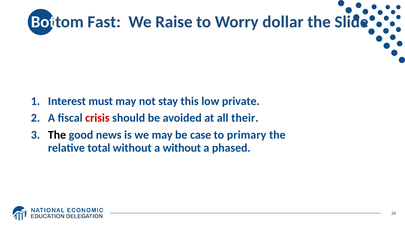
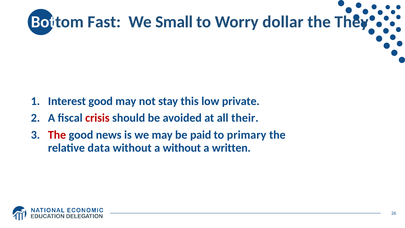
Raise: Raise -> Small (174, 22)
Slide: Slide -> They (352, 22)
Interest must: must -> good (101, 101)
The colour: black -> red (57, 135)
case: case -> paid (201, 135)
total: total -> data (99, 148)
phased: phased -> written (231, 148)
